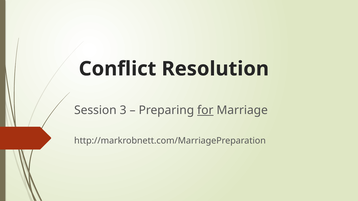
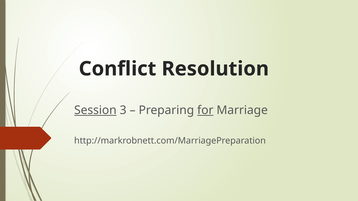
Session underline: none -> present (95, 110)
